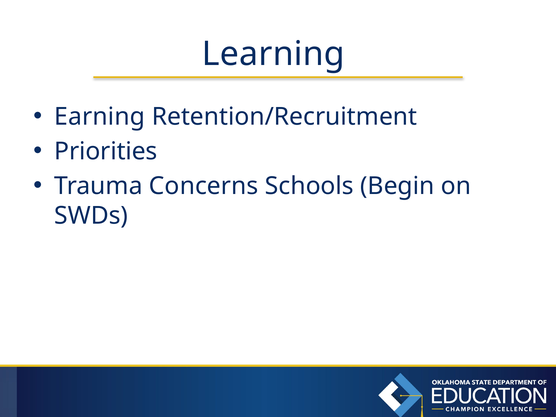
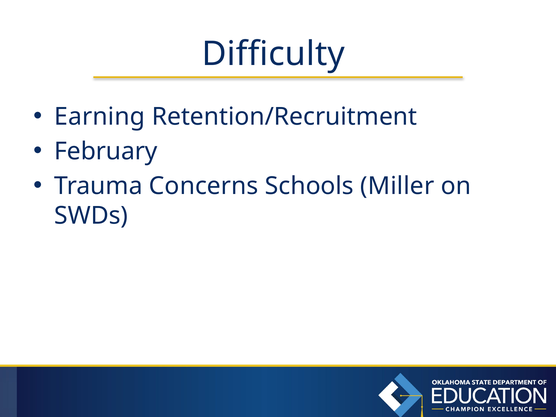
Learning: Learning -> Difficulty (273, 54)
Priorities: Priorities -> February (106, 151)
Begin: Begin -> Miller (397, 186)
